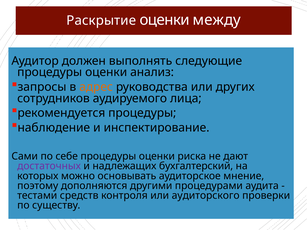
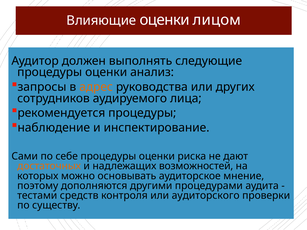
Раскрытие: Раскрытие -> Влияющие (101, 21)
между: между -> лицом (217, 20)
достаточных colour: purple -> orange (49, 166)
бухгалтерский: бухгалтерский -> возможностей (196, 166)
